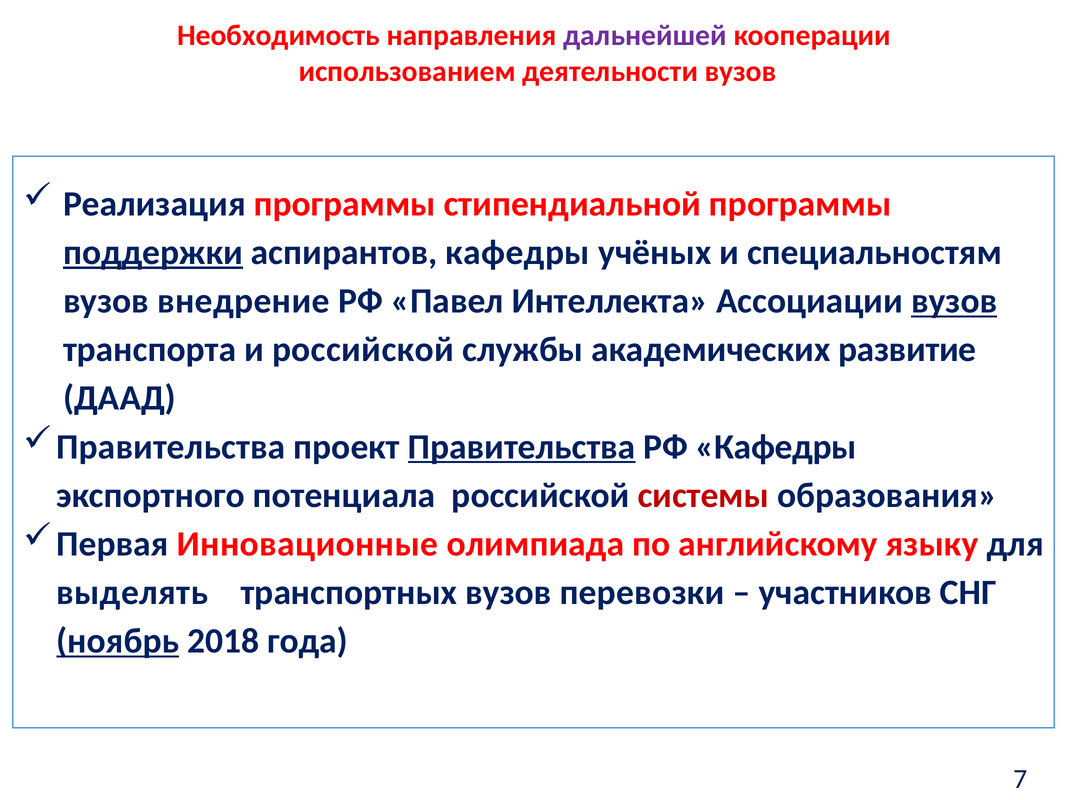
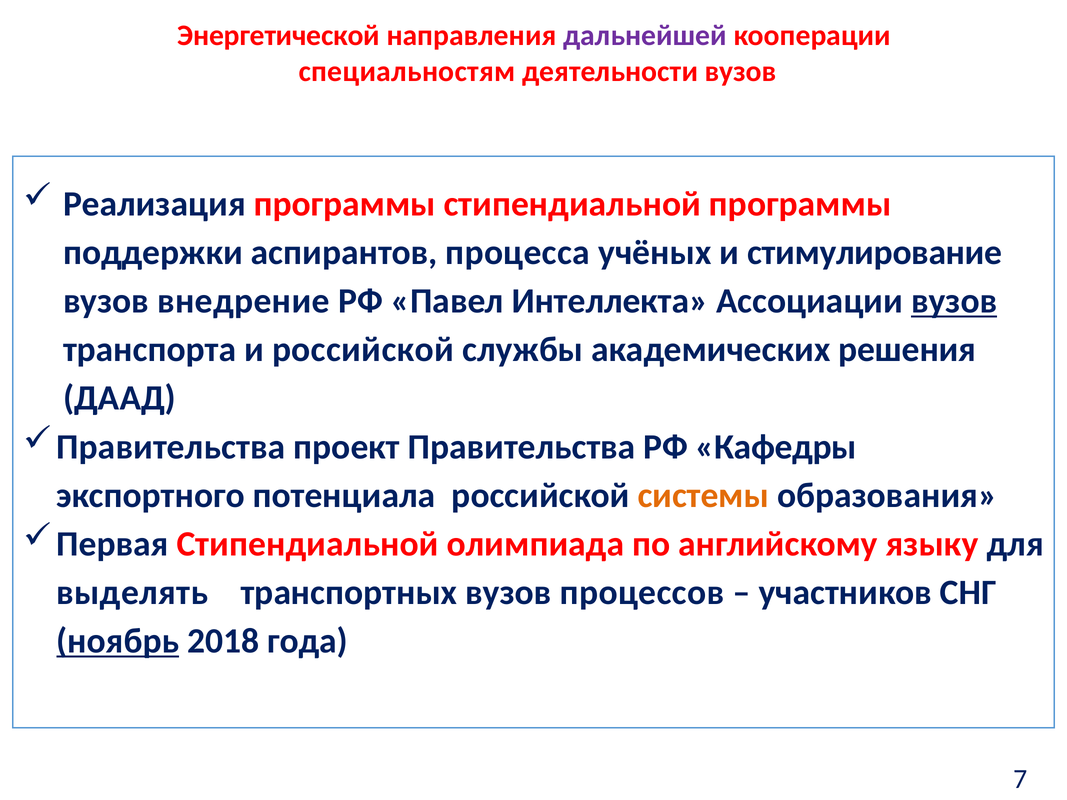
Необходимость: Необходимость -> Энергетической (279, 36)
использованием: использованием -> специальностям (407, 71)
поддержки underline: present -> none (153, 253)
аспирантов кафедры: кафедры -> процесса (518, 253)
специальностям: специальностям -> стимулирование (875, 253)
развитие: развитие -> решения (907, 350)
Правительства underline: present -> none (522, 447)
системы colour: red -> orange (703, 496)
Первая Инновационные: Инновационные -> Стипендиальной (308, 544)
перевозки: перевозки -> процессов (642, 593)
